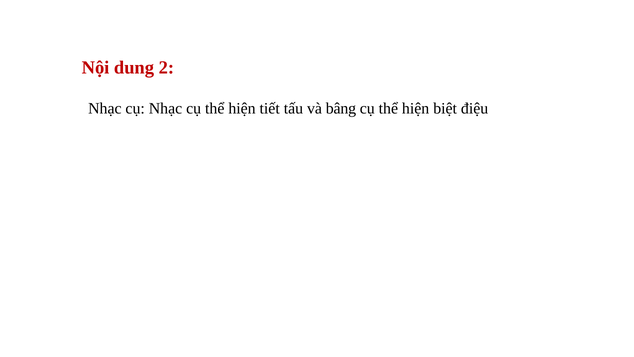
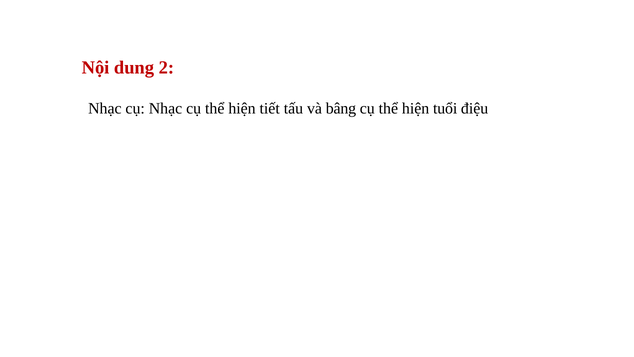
biệt: biệt -> tuổi (445, 109)
